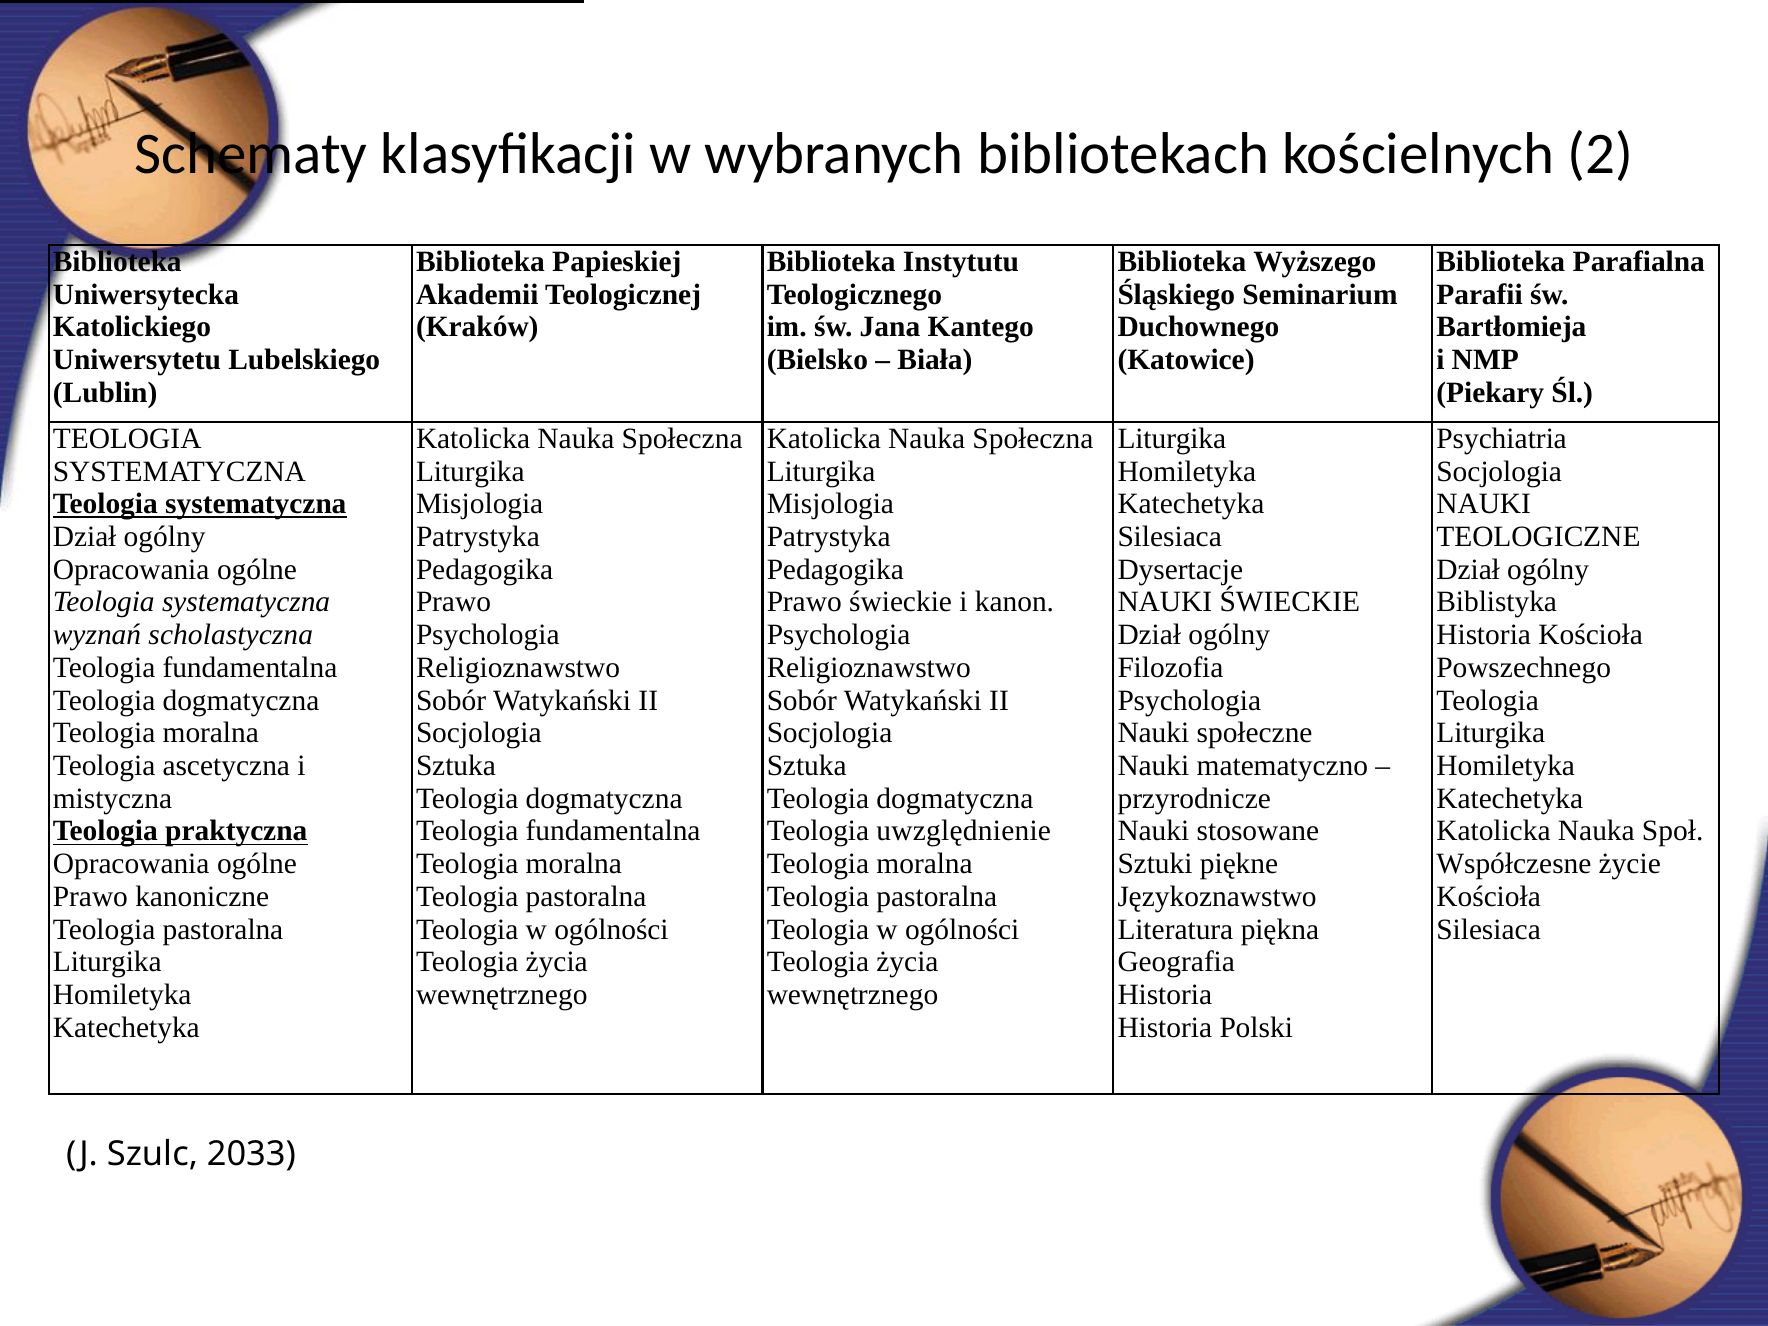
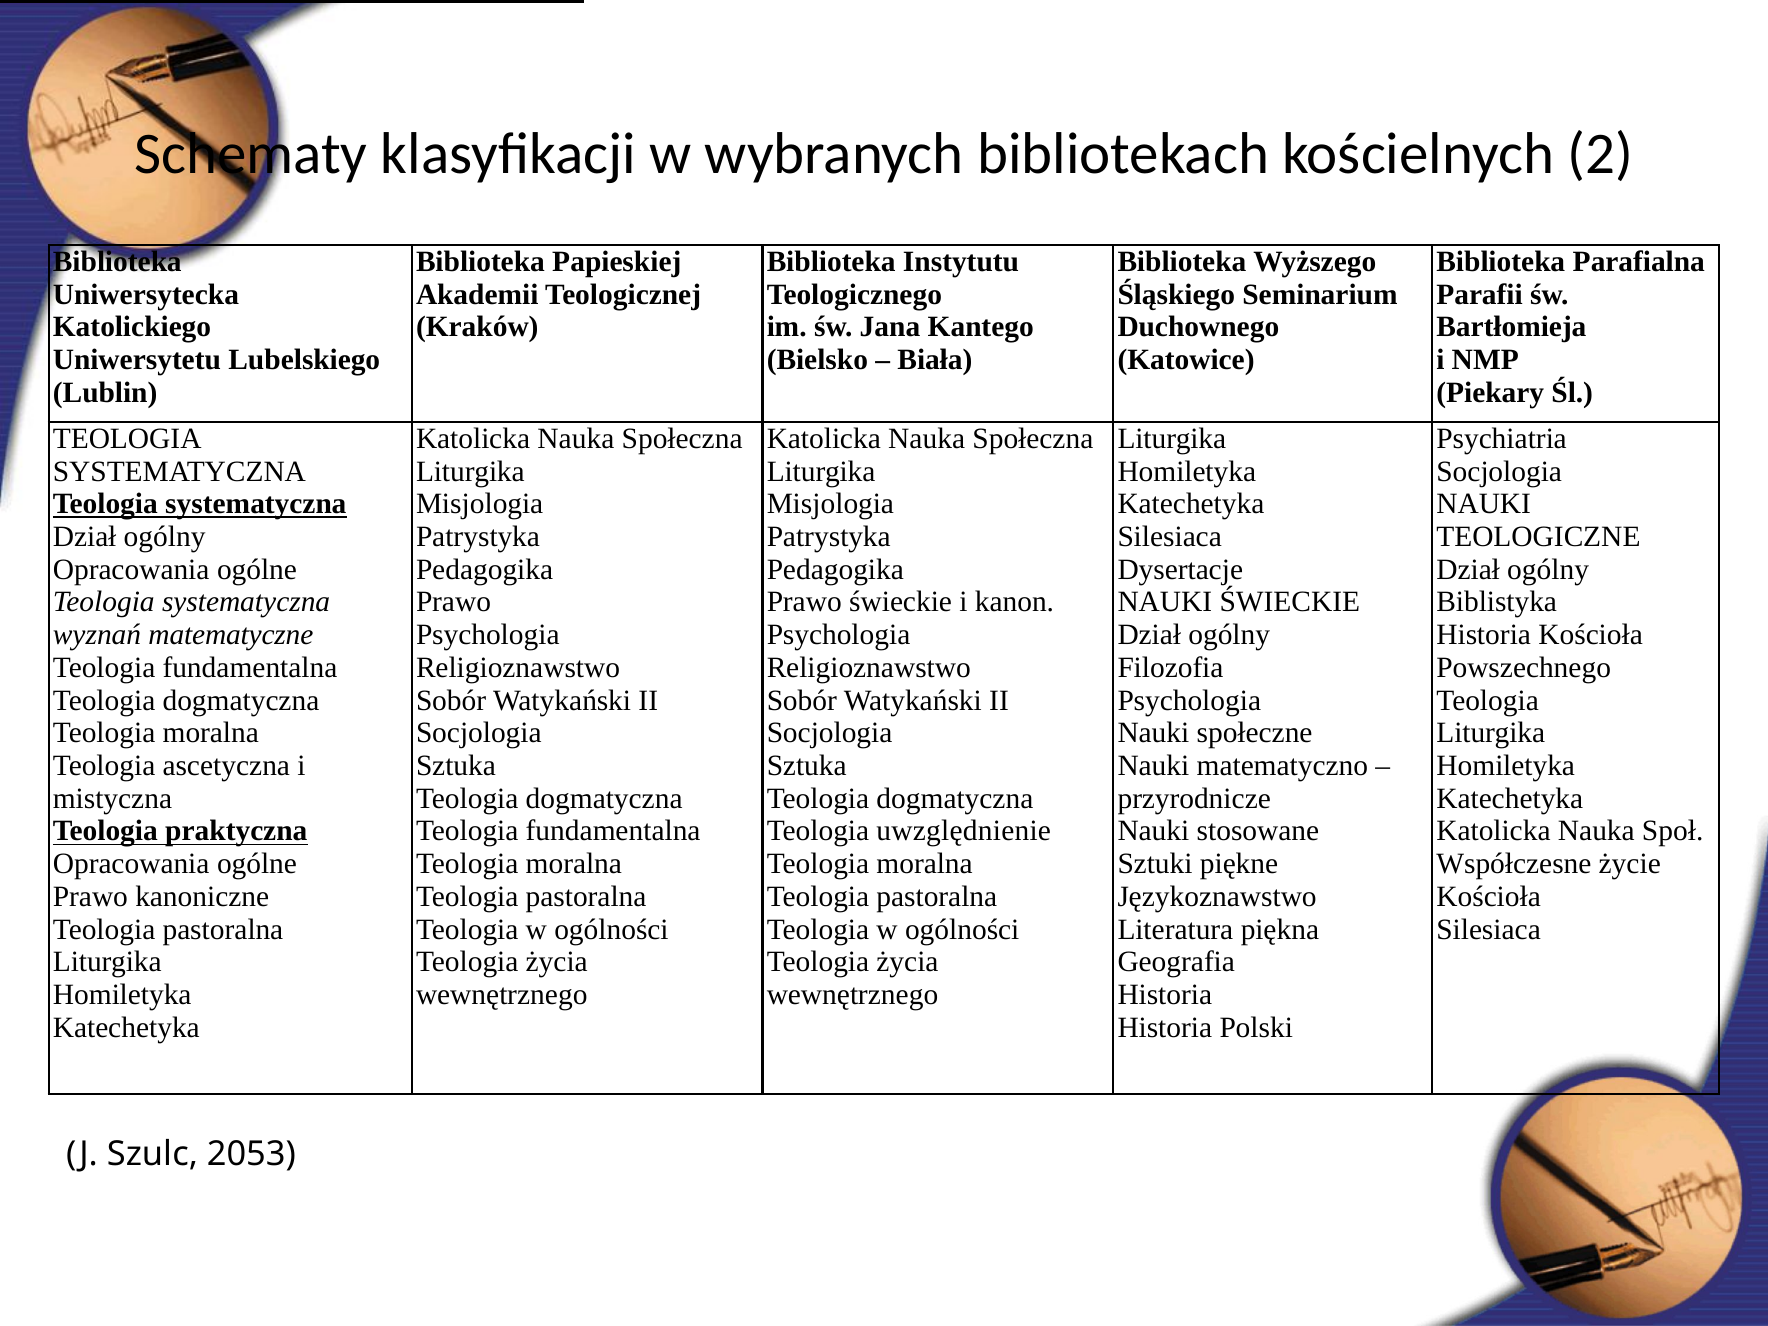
scholastyczna: scholastyczna -> matematyczne (231, 635)
2033: 2033 -> 2053 (251, 1154)
